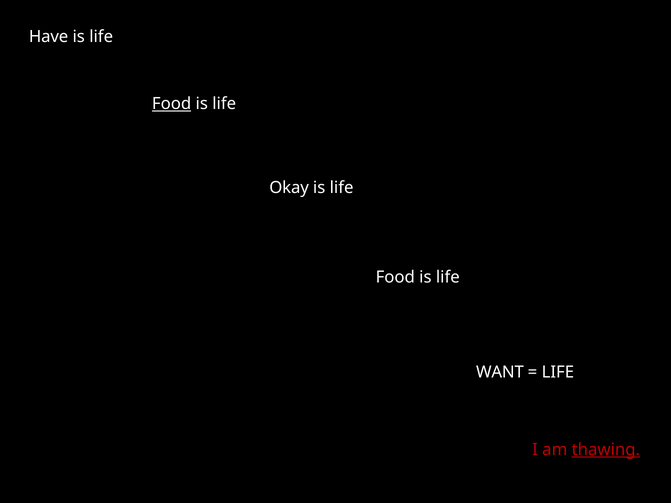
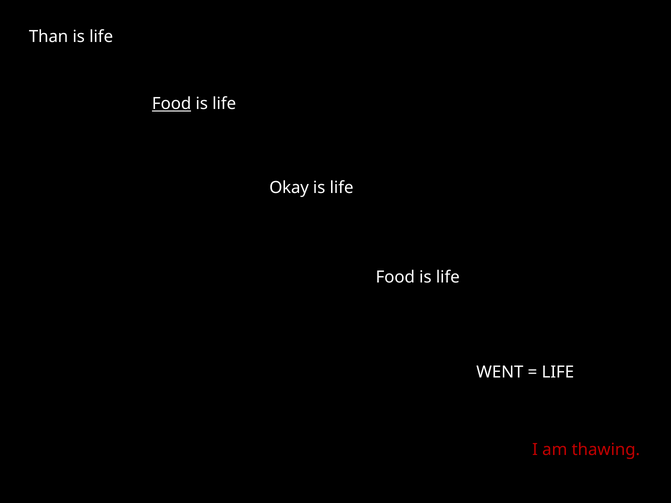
Have: Have -> Than (49, 37)
WANT: WANT -> WENT (500, 372)
thawing underline: present -> none (606, 450)
